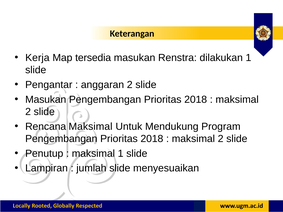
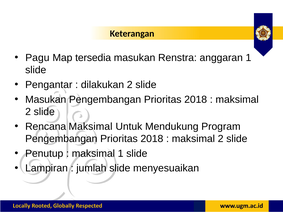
Kerja: Kerja -> Pagu (37, 58)
dilakukan: dilakukan -> anggaran (221, 58)
anggaran: anggaran -> dilakukan (102, 85)
